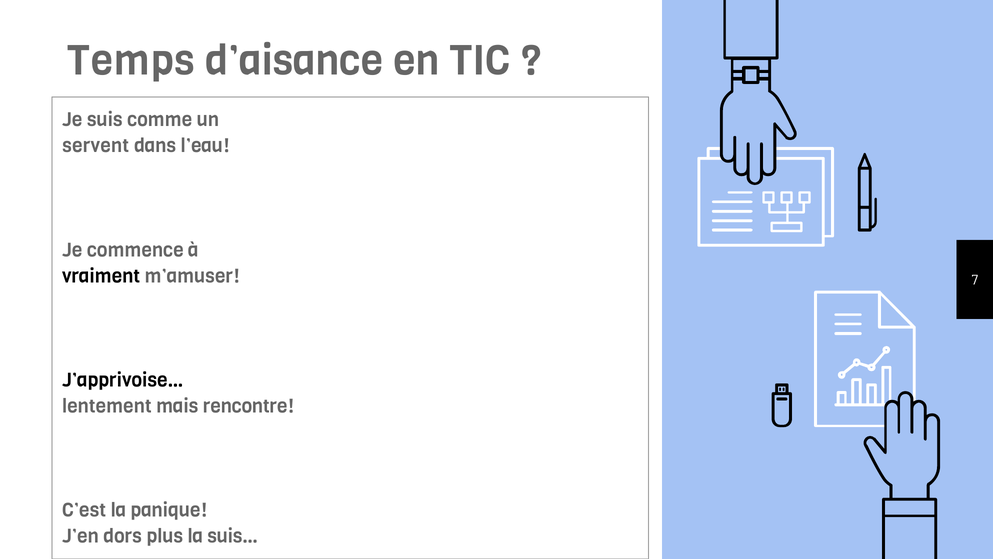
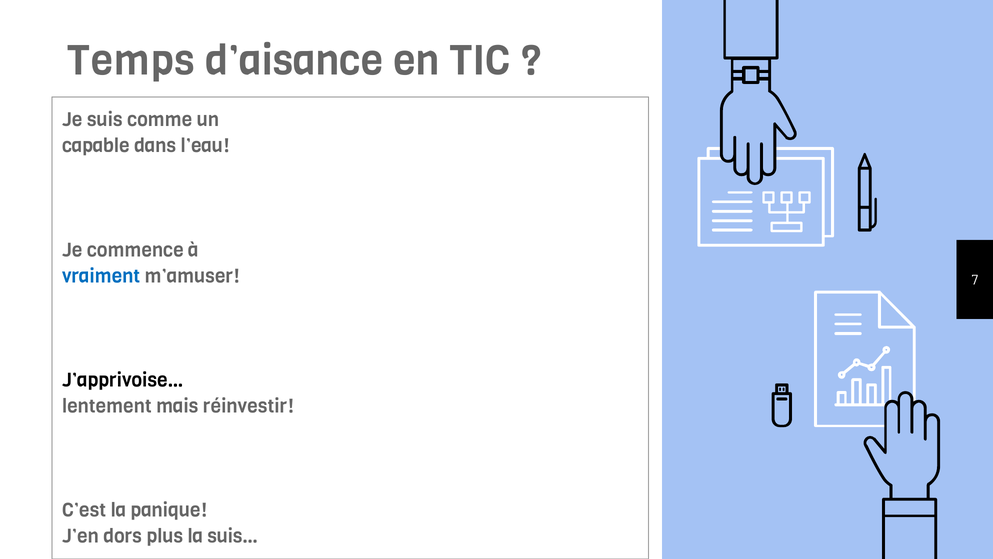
servent: servent -> capable (96, 146)
vraiment colour: black -> blue (101, 276)
rencontre: rencontre -> réinvestir (248, 406)
